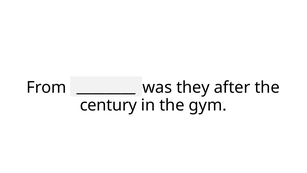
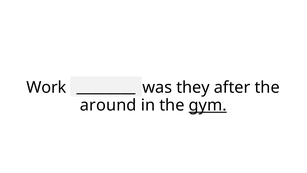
From: From -> Work (46, 87)
century: century -> around (108, 105)
gym underline: none -> present (208, 105)
